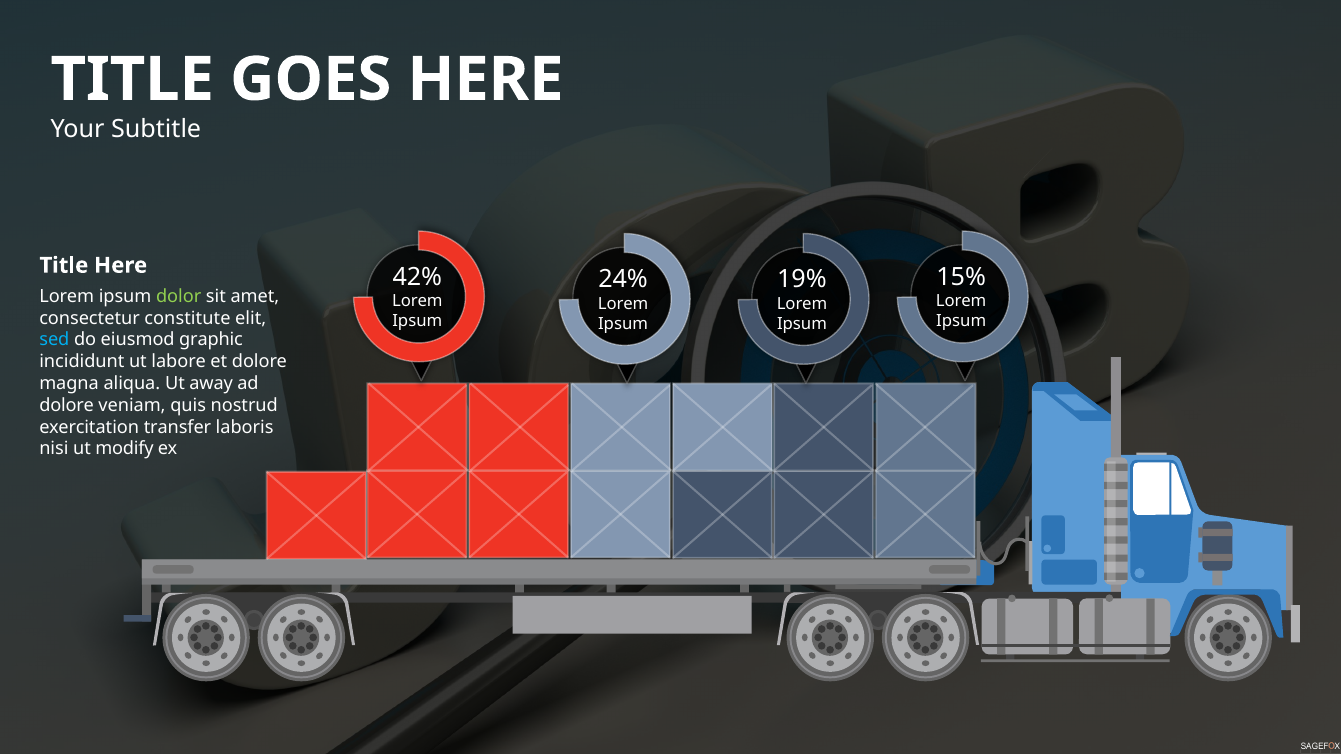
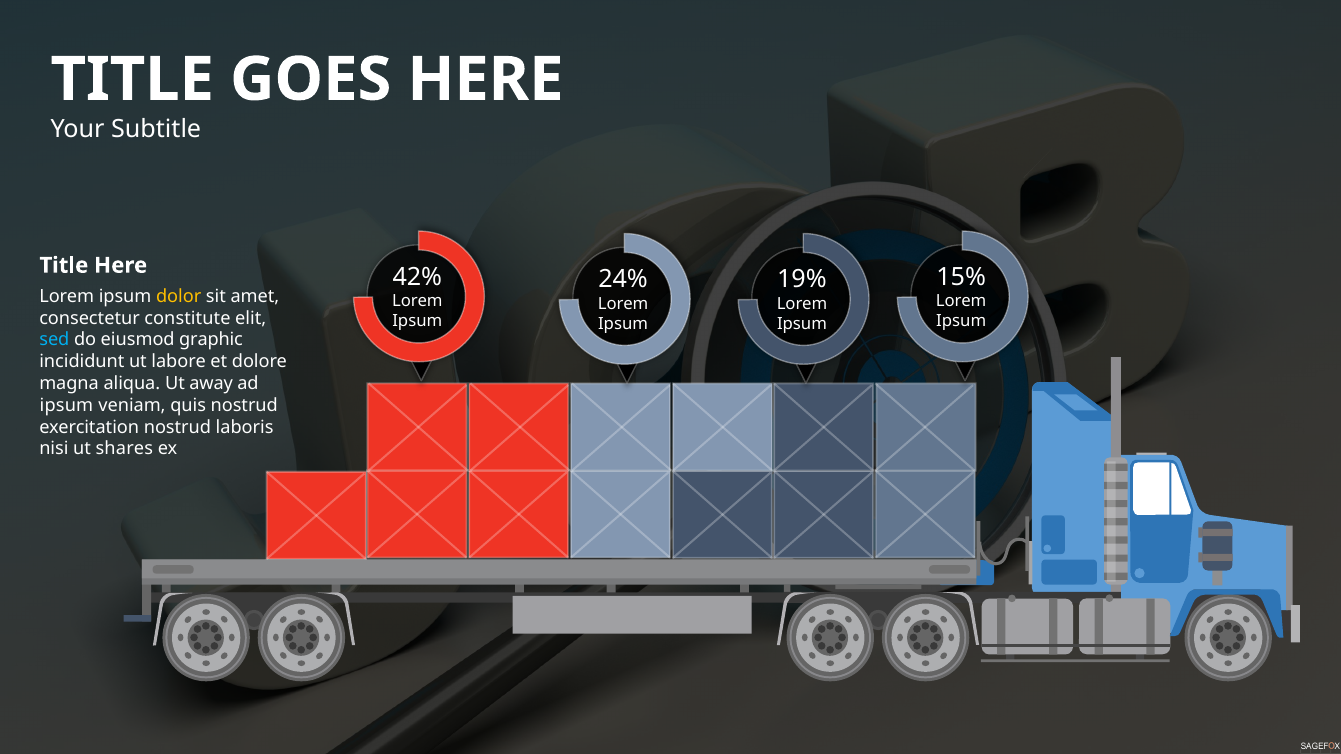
dolor colour: light green -> yellow (179, 296)
dolore: dolore -> ipsum (66, 406)
exercitation transfer: transfer -> nostrud (177, 427)
modify: modify -> shares (124, 449)
